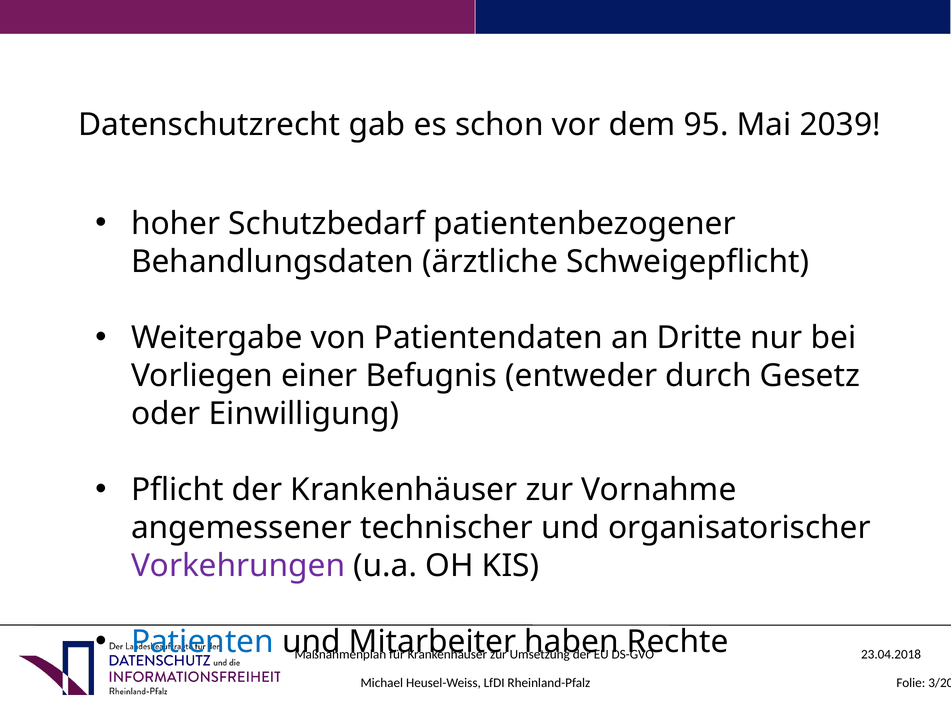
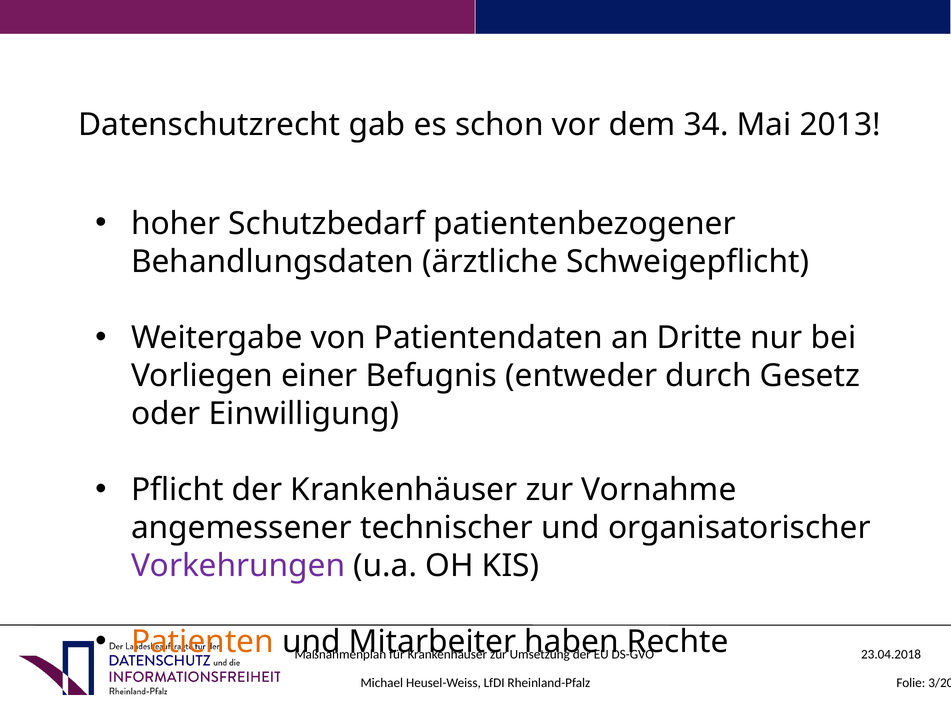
95: 95 -> 34 (706, 125)
2039: 2039 -> 2013 (840, 125)
Patienten colour: blue -> orange (202, 642)
